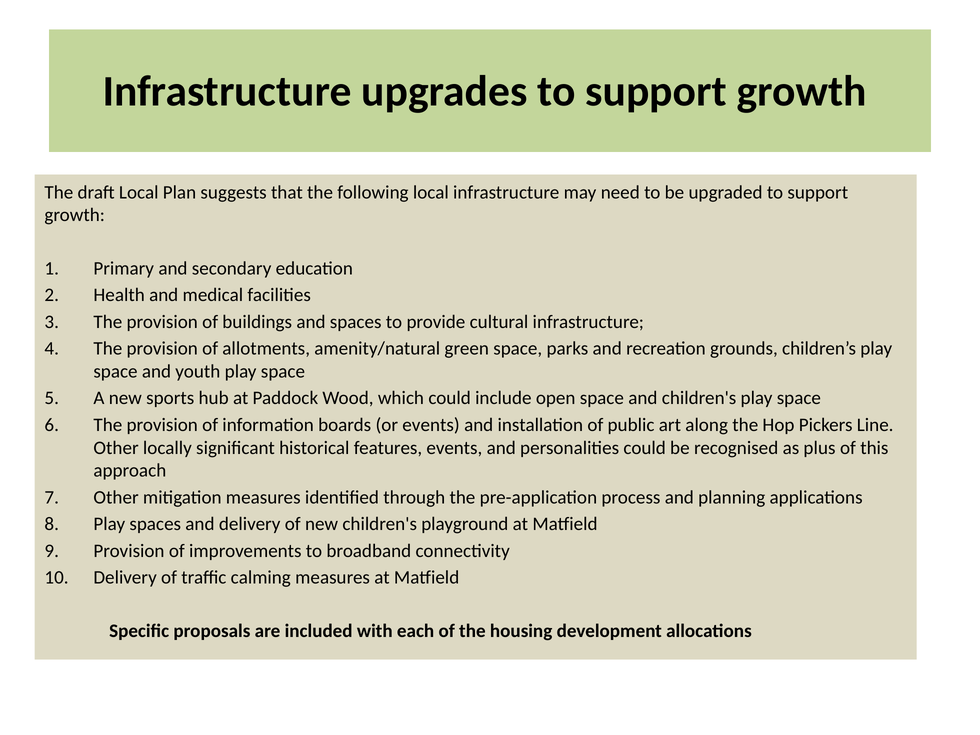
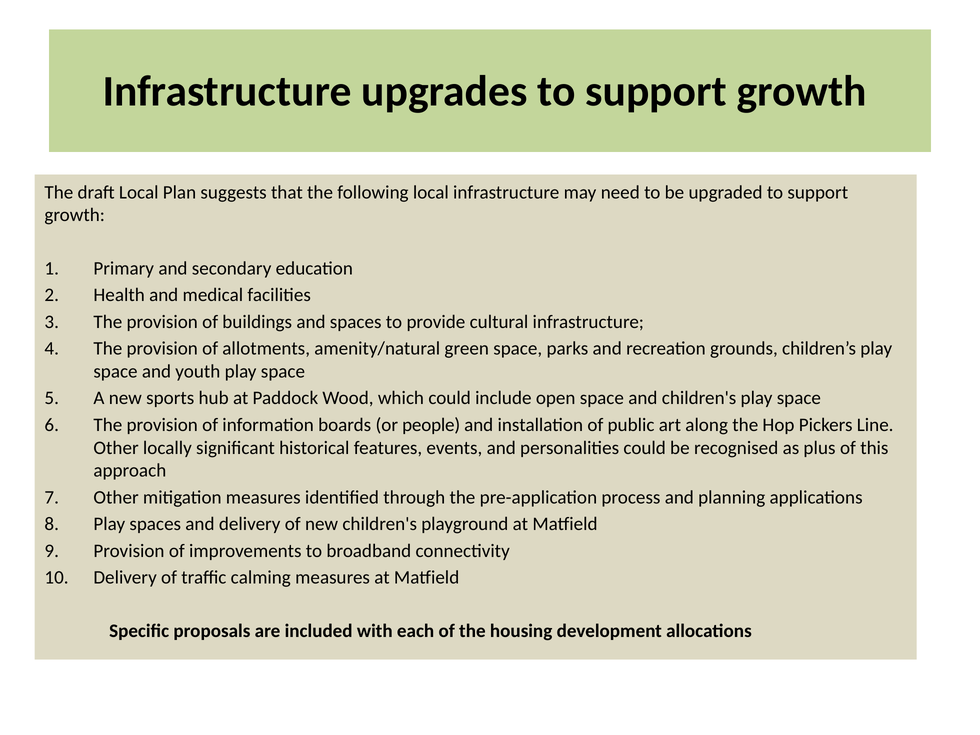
or events: events -> people (431, 425)
